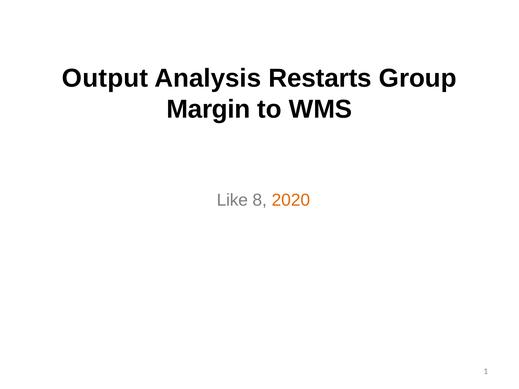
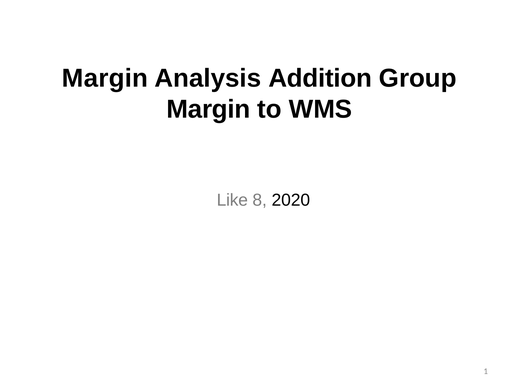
Output: Output -> Margin (105, 78)
Restarts: Restarts -> Addition (320, 78)
2020 colour: orange -> black (291, 200)
